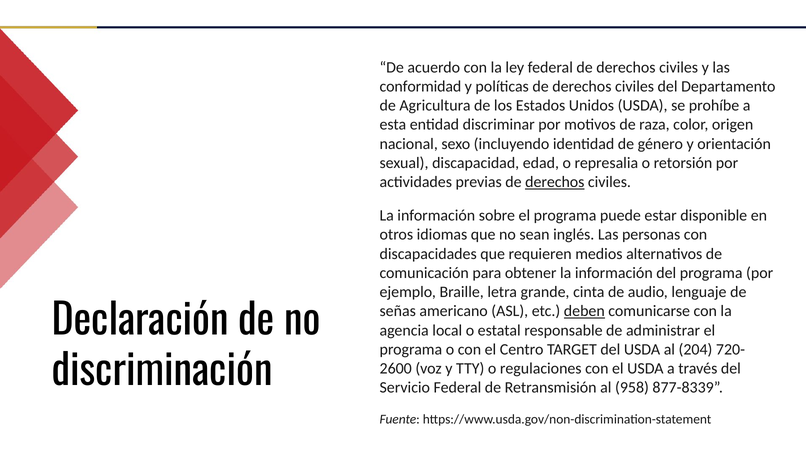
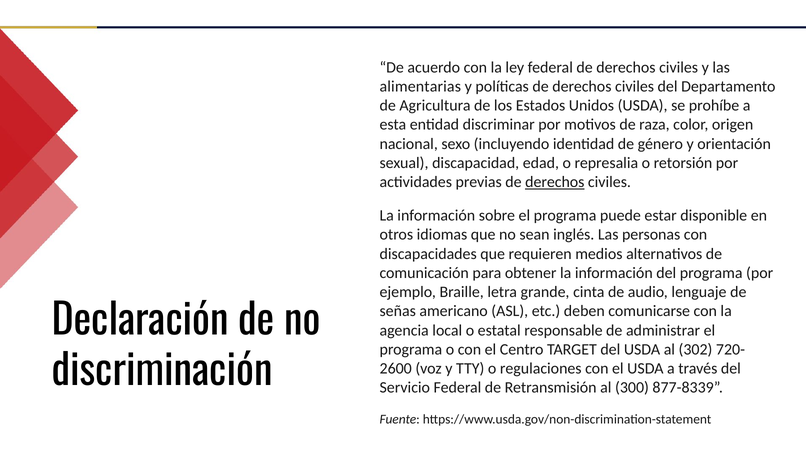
conformidad: conformidad -> alimentarias (420, 87)
deben underline: present -> none (584, 311)
204: 204 -> 302 (695, 350)
958: 958 -> 300 (632, 388)
